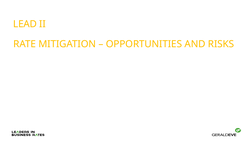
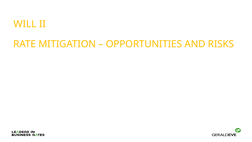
LEAD: LEAD -> WILL (25, 24)
